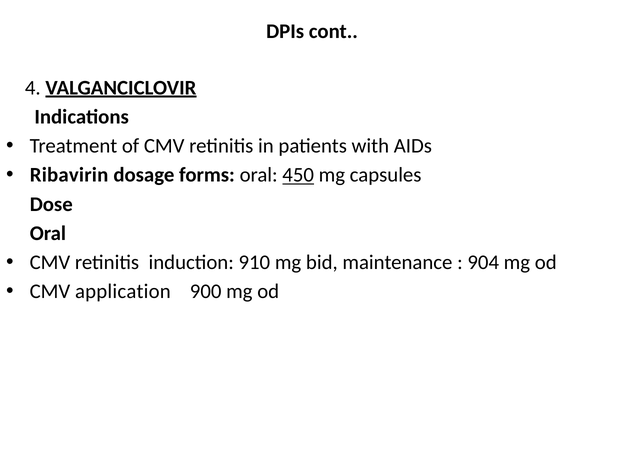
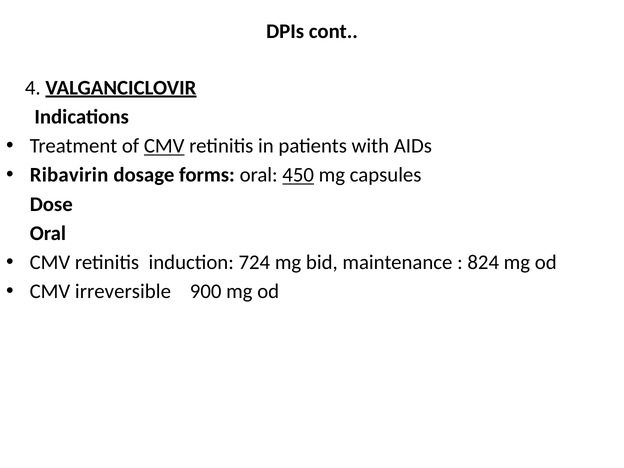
CMV underline: none -> present (164, 146)
910: 910 -> 724 (254, 262)
904: 904 -> 824 (483, 262)
application: application -> irreversible (123, 292)
